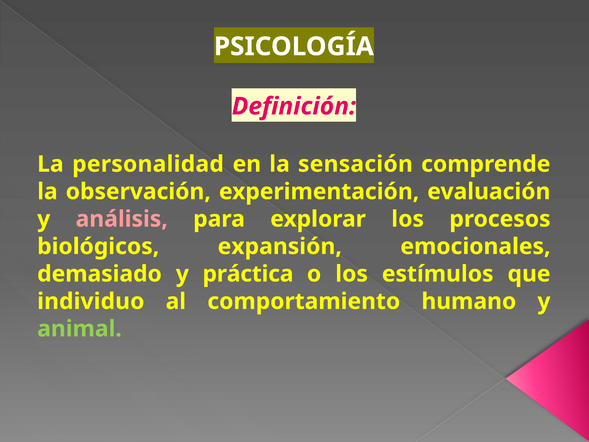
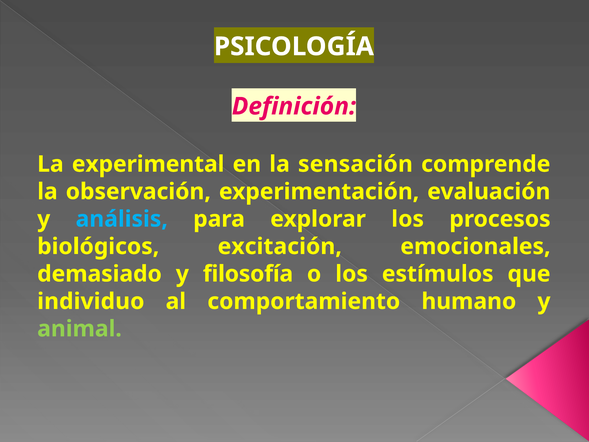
personalidad: personalidad -> experimental (148, 164)
análisis colour: pink -> light blue (122, 219)
expansión: expansión -> excitación (280, 246)
práctica: práctica -> filosofía (248, 274)
